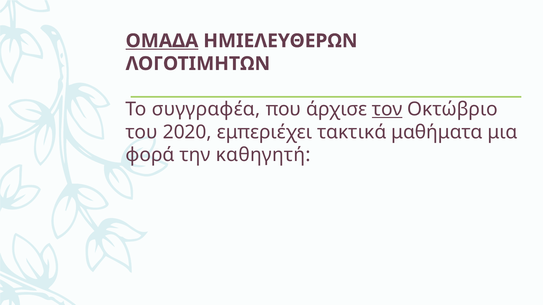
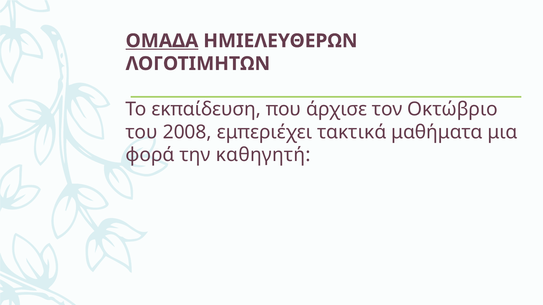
συγγραφέα: συγγραφέα -> εκπαίδευση (206, 109)
τον underline: present -> none (387, 109)
2020: 2020 -> 2008 (187, 132)
